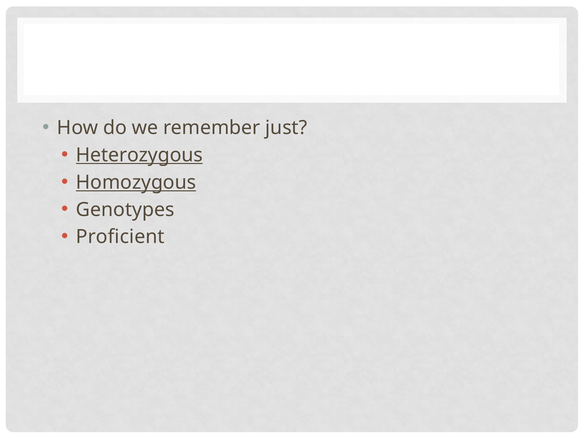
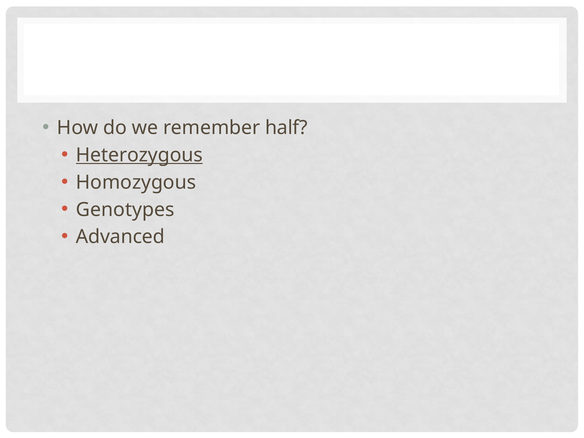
just: just -> half (286, 128)
Homozygous underline: present -> none (136, 182)
Proficient: Proficient -> Advanced (120, 237)
